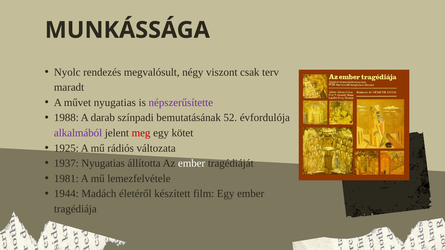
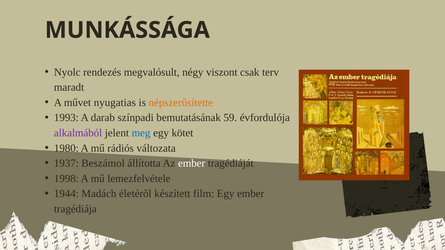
népszerűsítette colour: purple -> orange (181, 103)
1988: 1988 -> 1993 (66, 118)
52: 52 -> 59 (230, 118)
meg colour: red -> blue (141, 133)
1925: 1925 -> 1980 (66, 148)
1937 Nyugatias: Nyugatias -> Beszámol (103, 163)
1981: 1981 -> 1998 (66, 179)
